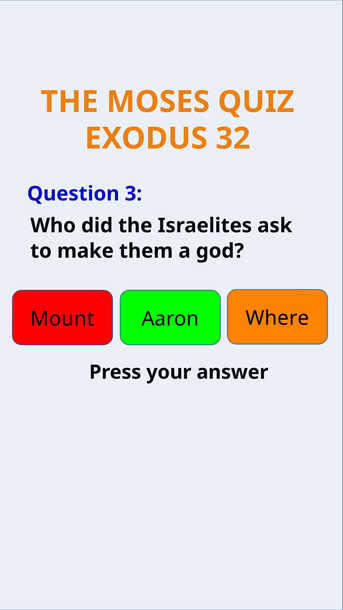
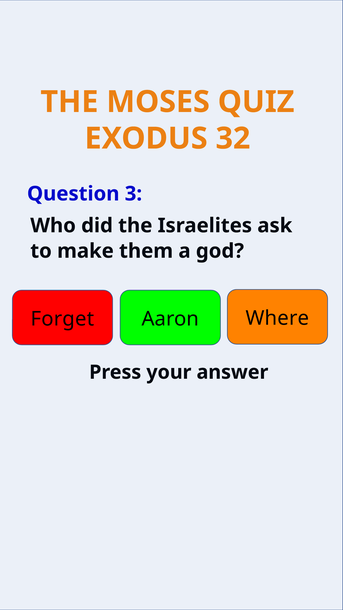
Mount: Mount -> Forget (62, 319)
